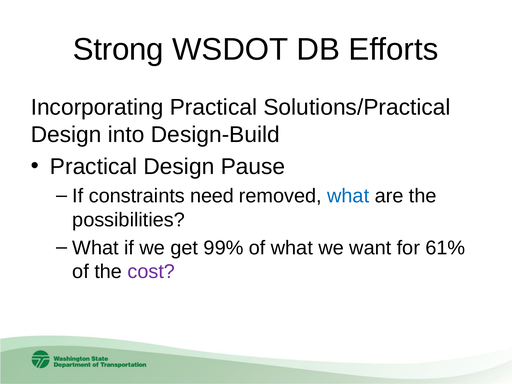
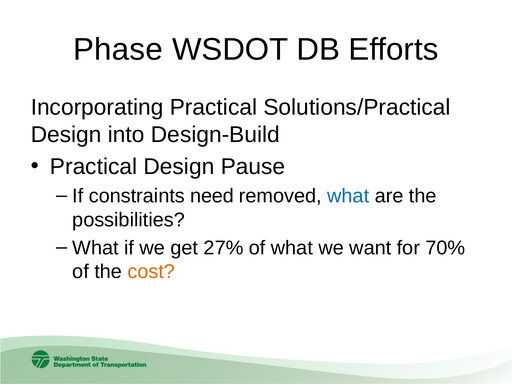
Strong: Strong -> Phase (118, 50)
99%: 99% -> 27% (224, 248)
61%: 61% -> 70% (445, 248)
cost colour: purple -> orange (151, 272)
